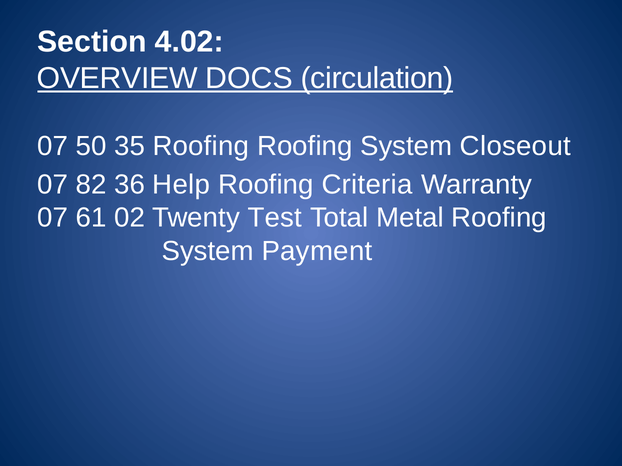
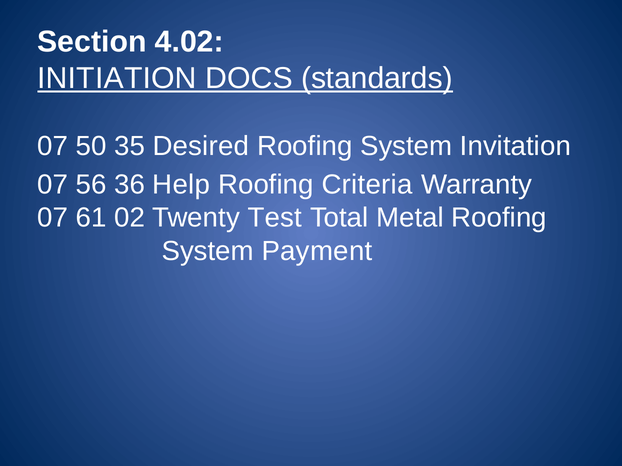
OVERVIEW: OVERVIEW -> INITIATION (117, 78)
circulation: circulation -> standards (377, 78)
35 Roofing: Roofing -> Desired (201, 146)
Closeout: Closeout -> Invitation (515, 146)
82: 82 -> 56 (91, 185)
